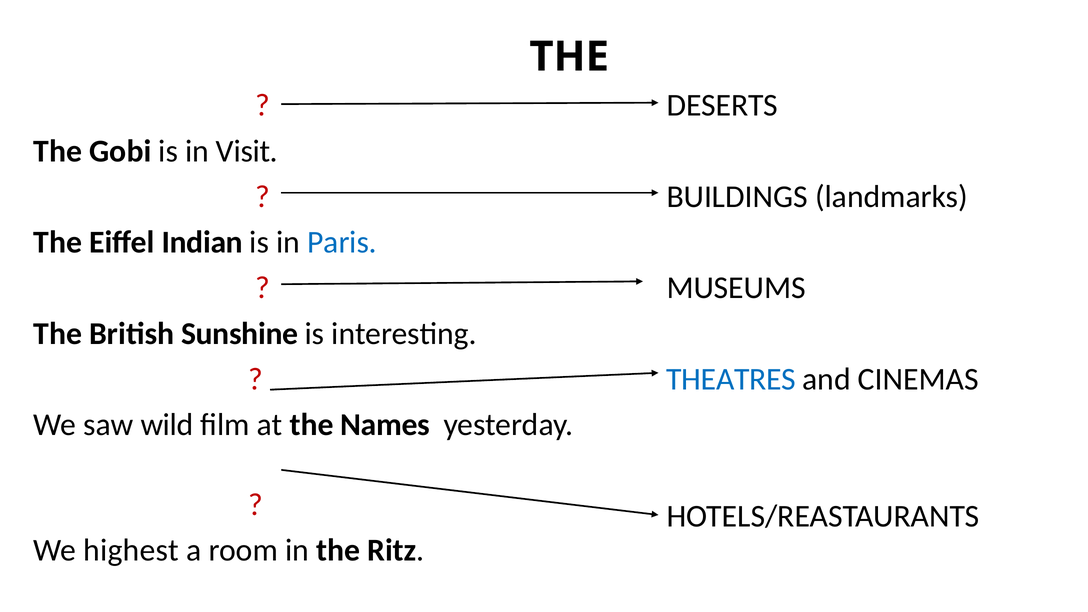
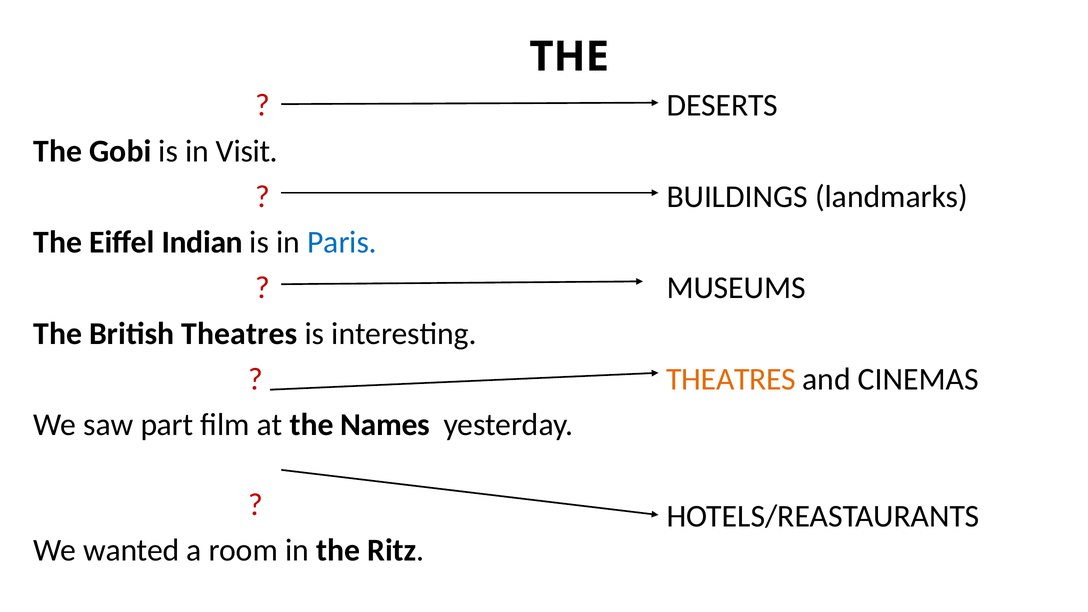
British Sunshine: Sunshine -> Theatres (239, 334)
THEATRES colour: blue -> orange (731, 379)
wild: wild -> part (167, 425)
highest: highest -> wanted (131, 550)
